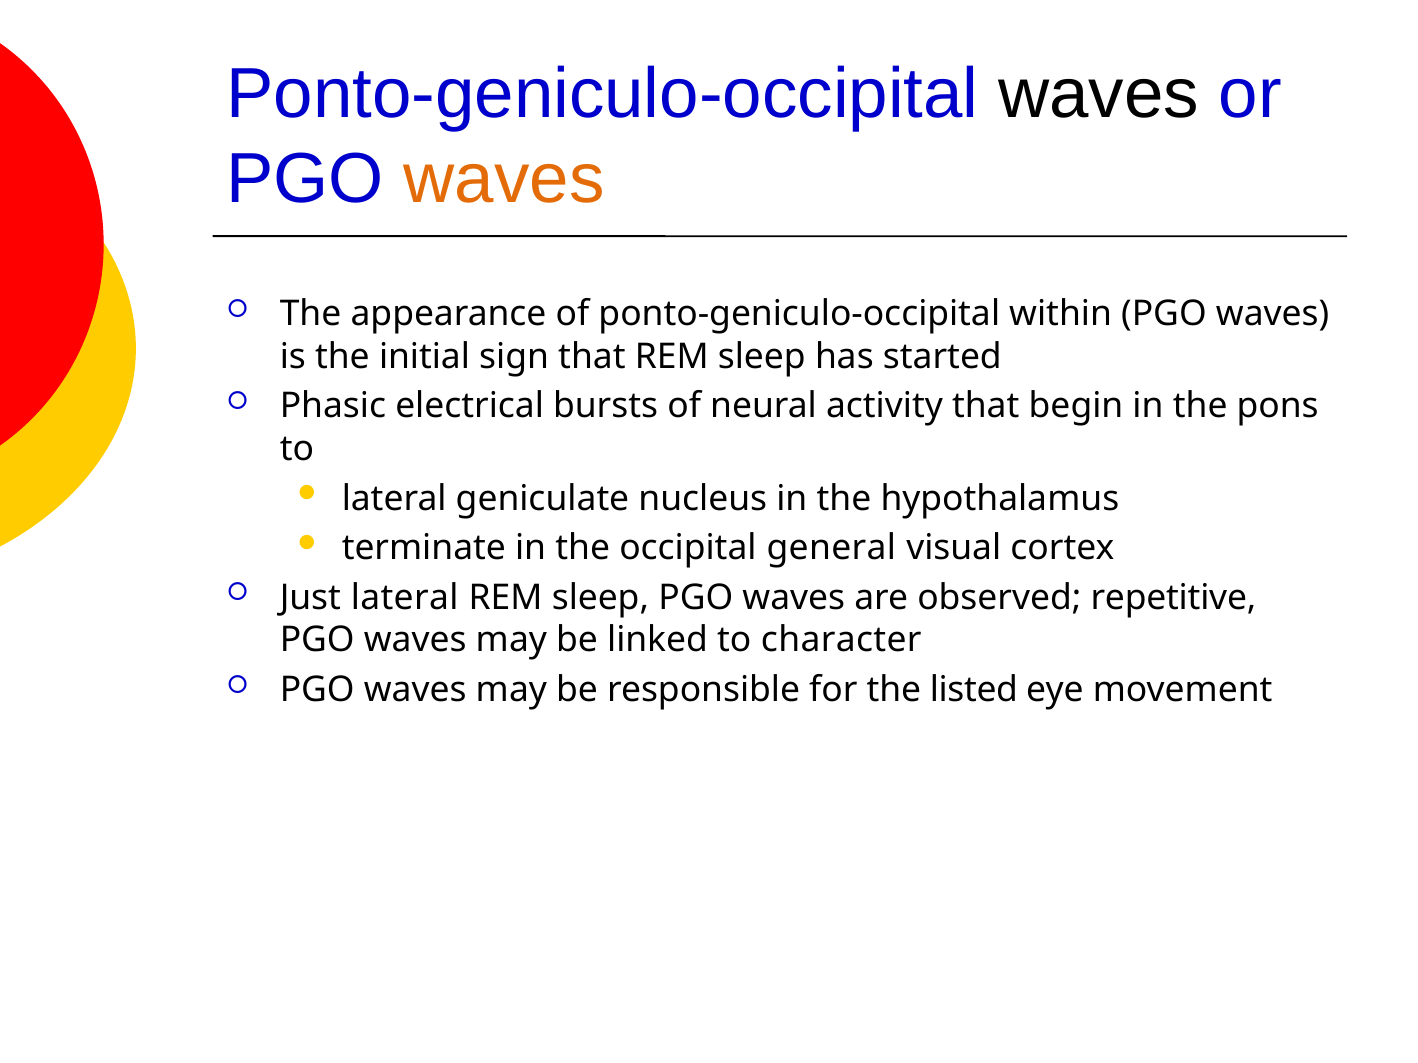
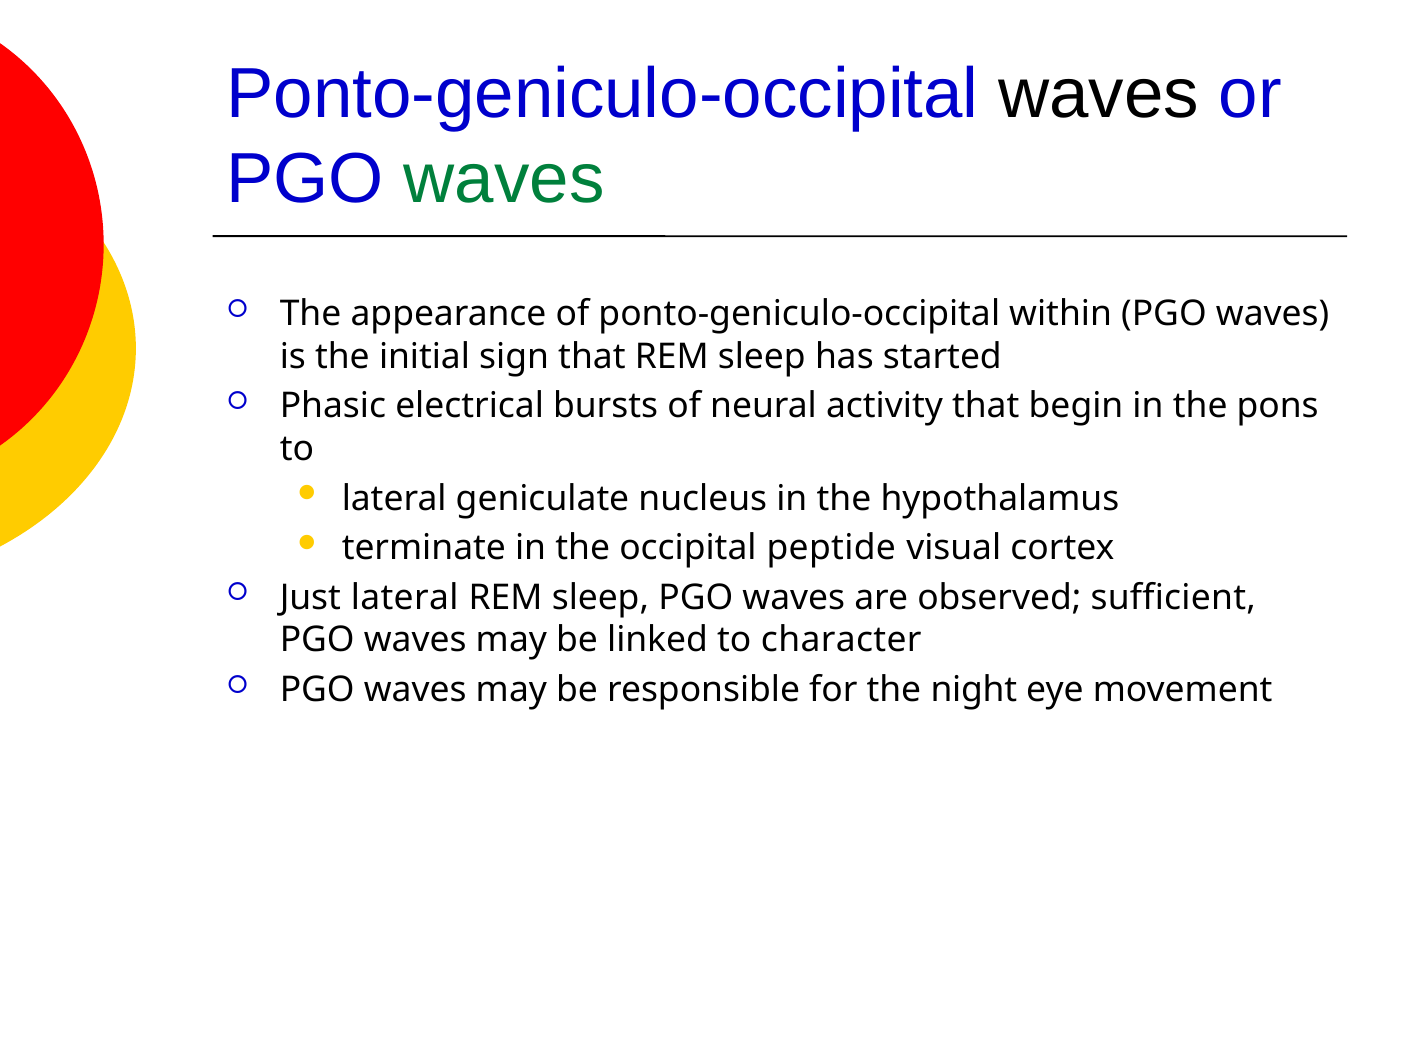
waves colour: orange -> green (504, 179)
general: general -> peptide (831, 548)
repetitive: repetitive -> sufficient (1173, 598)
listed: listed -> night (974, 690)
